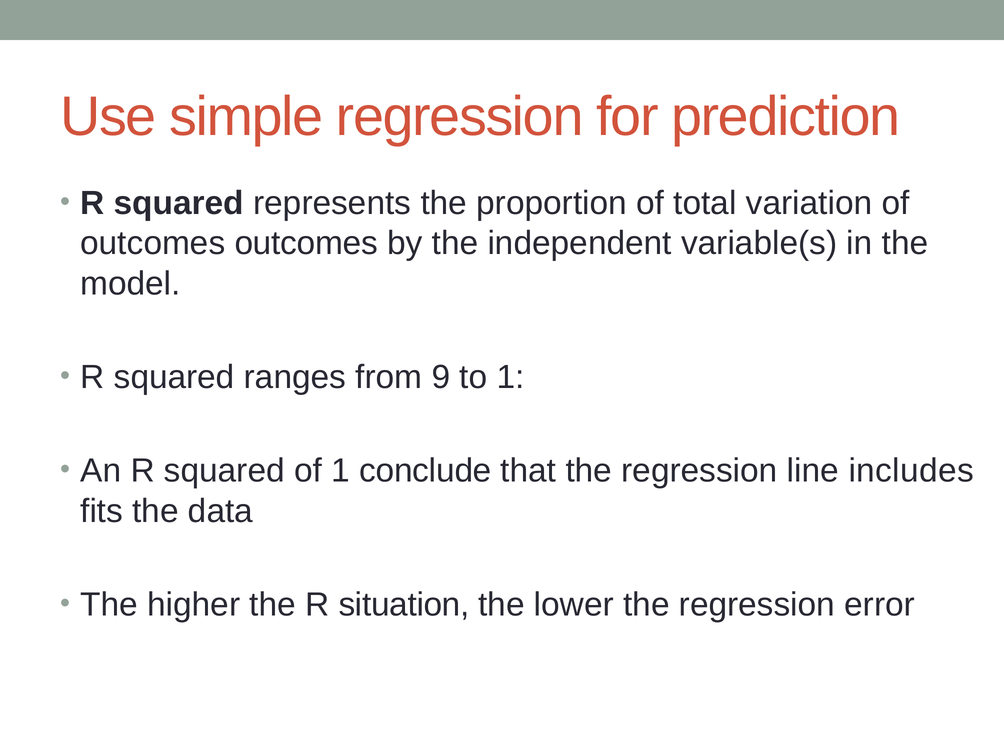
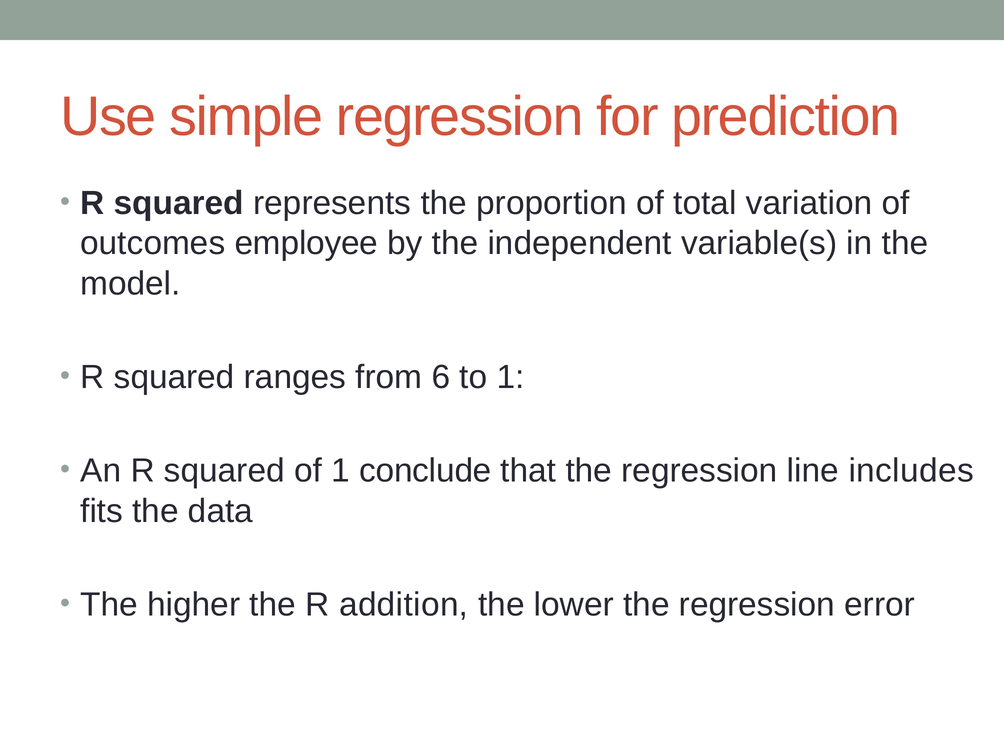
outcomes outcomes: outcomes -> employee (306, 243)
9: 9 -> 6 (441, 377)
situation: situation -> addition (404, 605)
